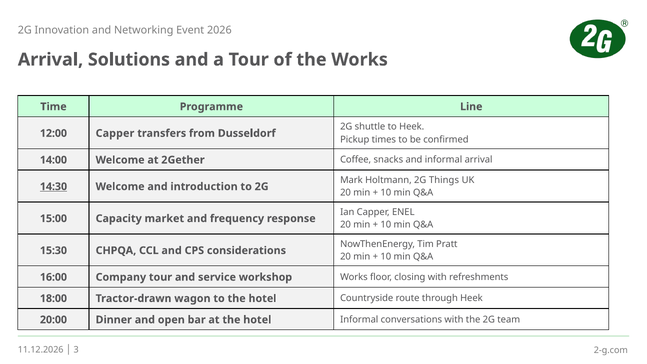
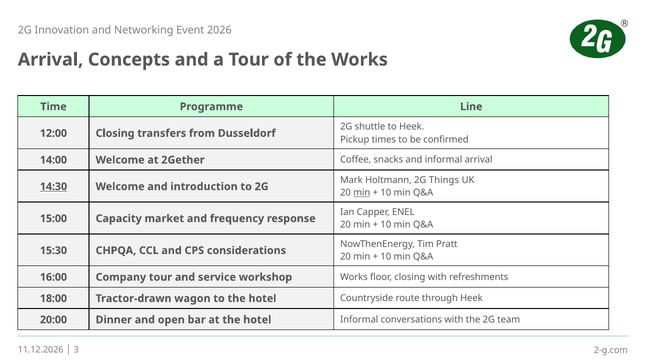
Solutions: Solutions -> Concepts (129, 60)
12:00 Capper: Capper -> Closing (115, 133)
min underline: none -> present (362, 193)
